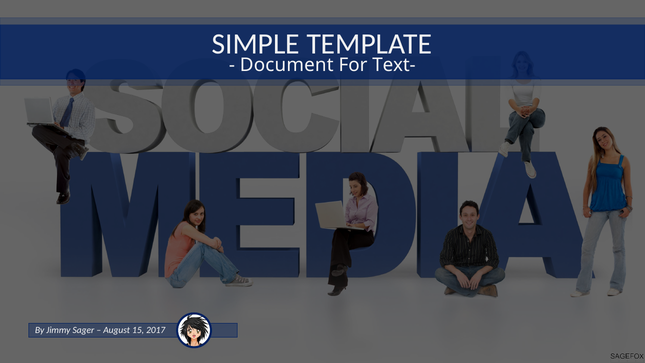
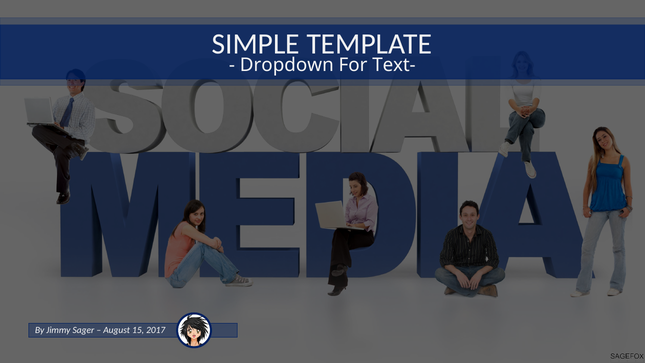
Document: Document -> Dropdown (287, 65)
